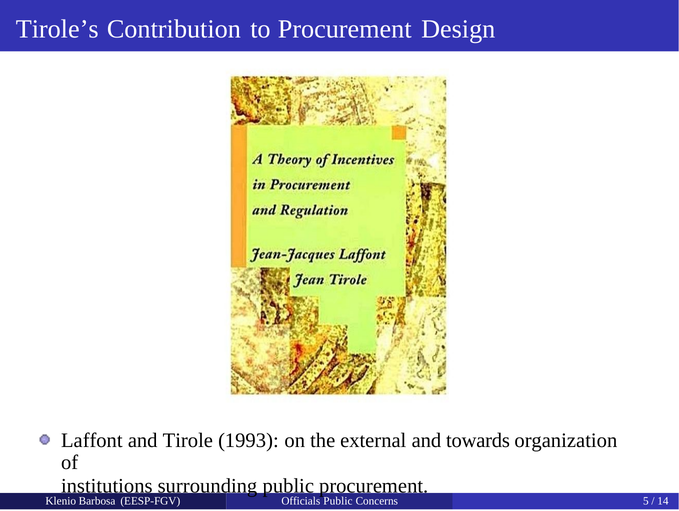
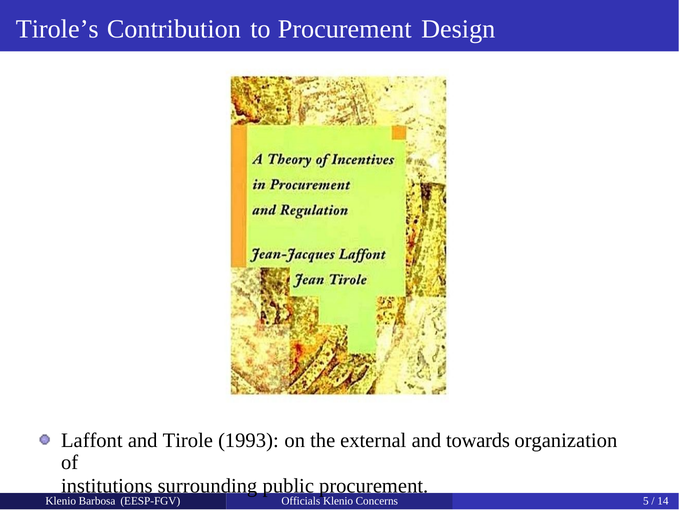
Officials Public: Public -> Klenio (338, 500)
